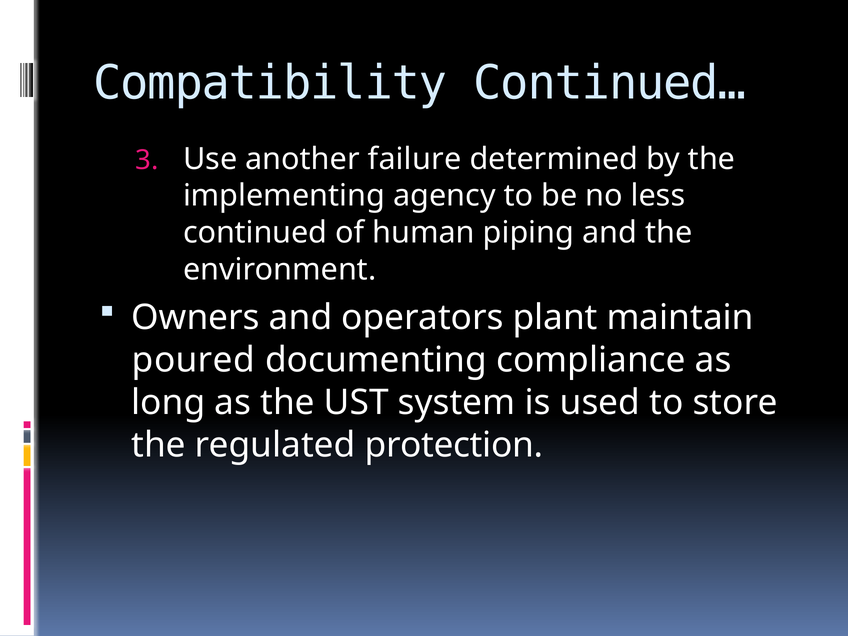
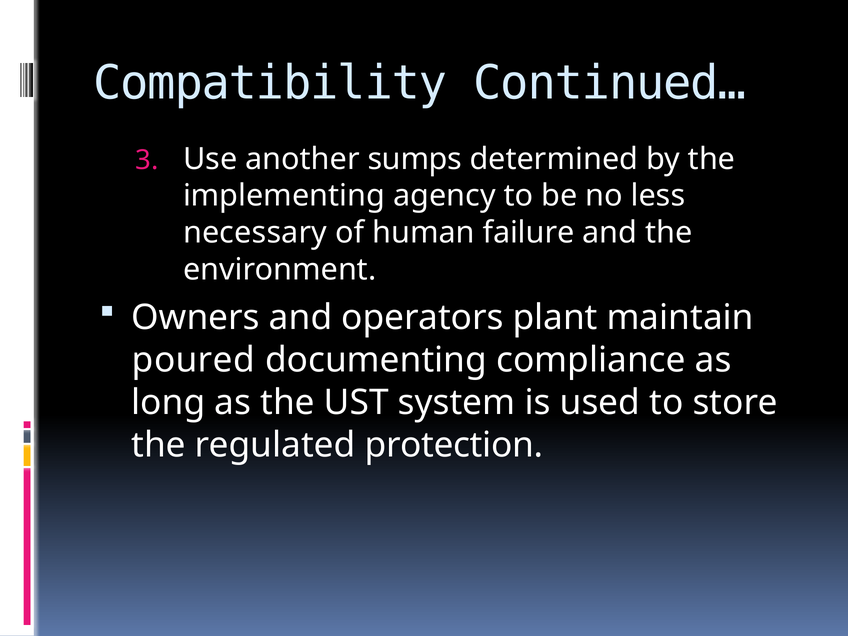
failure: failure -> sumps (415, 159)
continued: continued -> necessary (255, 233)
piping: piping -> failure (529, 233)
